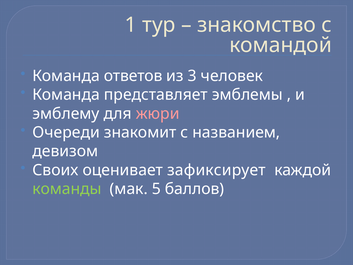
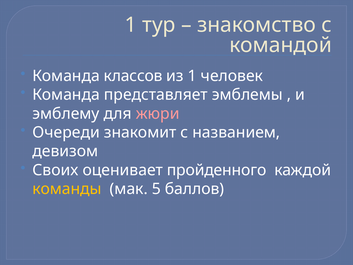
ответов: ответов -> классов (133, 76)
из 3: 3 -> 1 (192, 76)
зафиксирует: зафиксирует -> пройденного (217, 170)
команды colour: light green -> yellow (67, 189)
